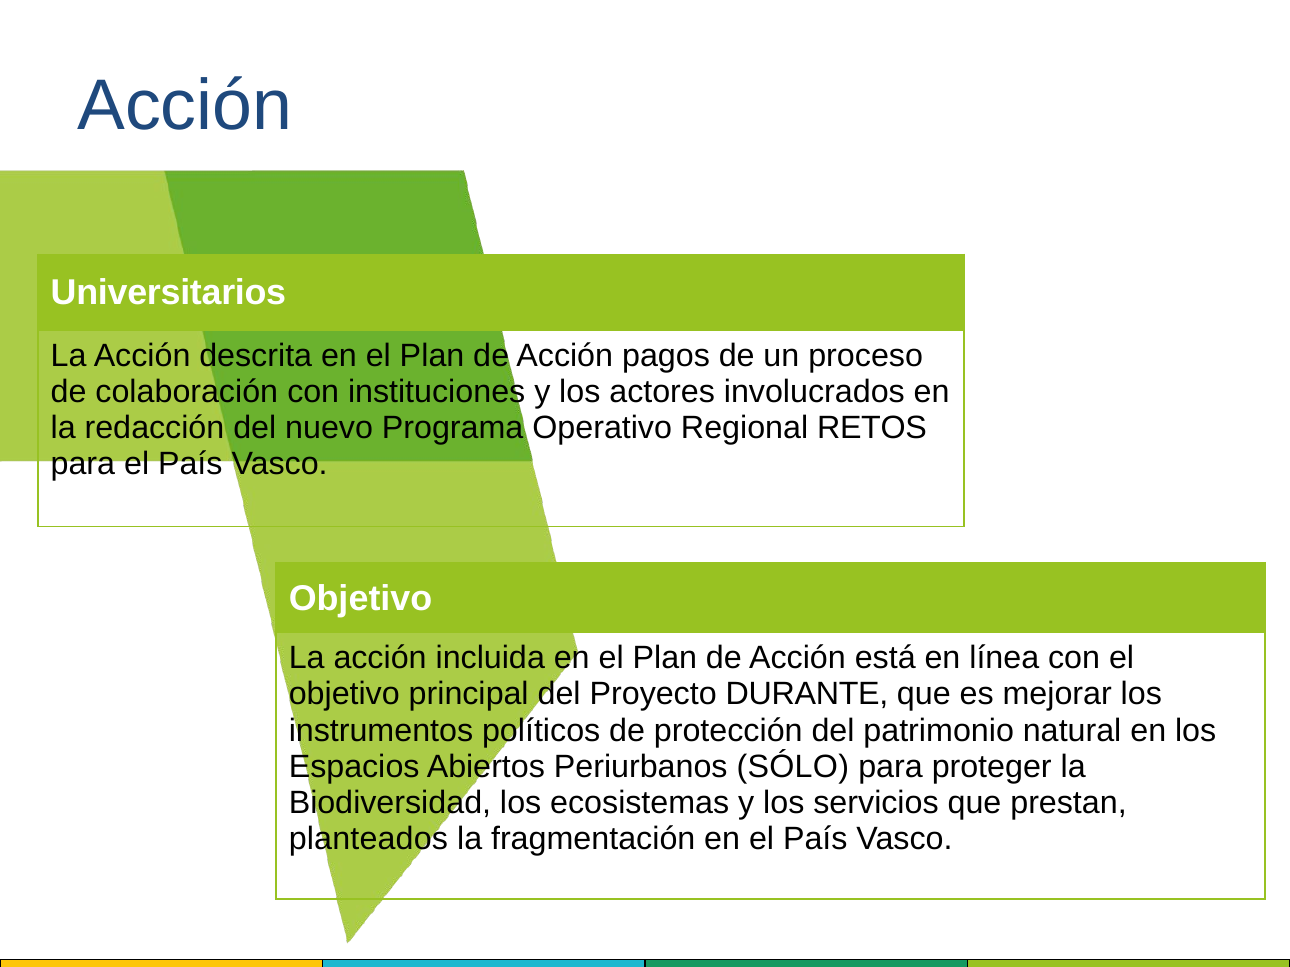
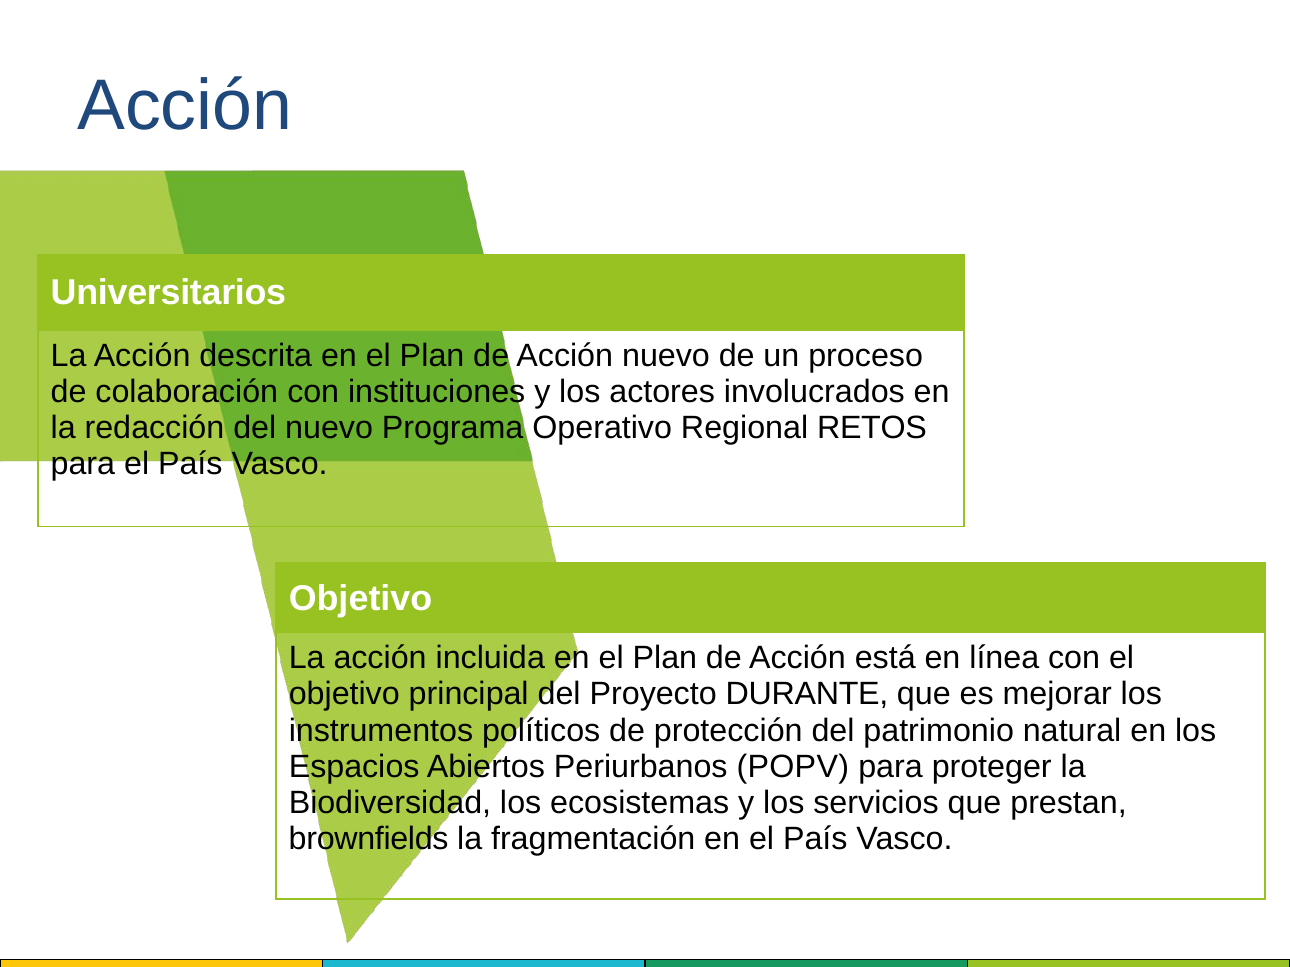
Acción pagos: pagos -> nuevo (666, 356)
SÓLO: SÓLO -> POPV (793, 767)
planteados: planteados -> brownfields (369, 839)
